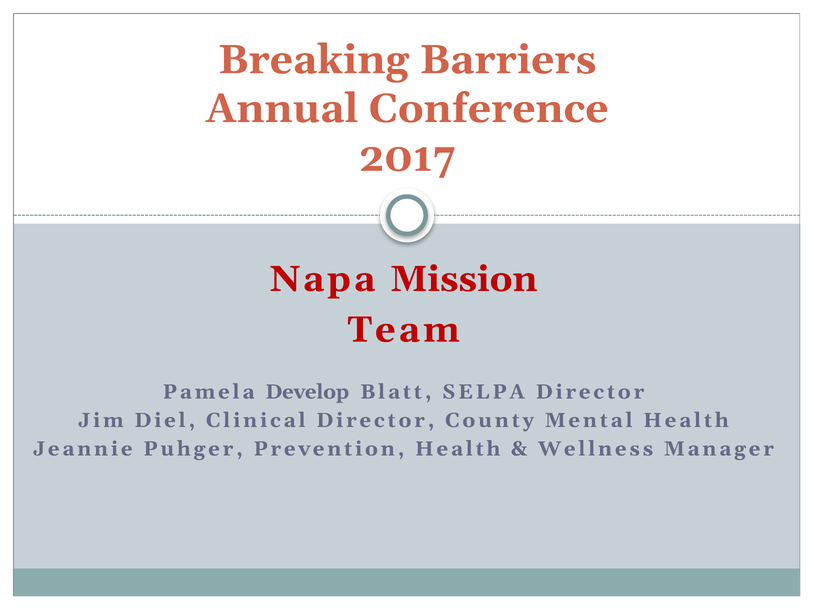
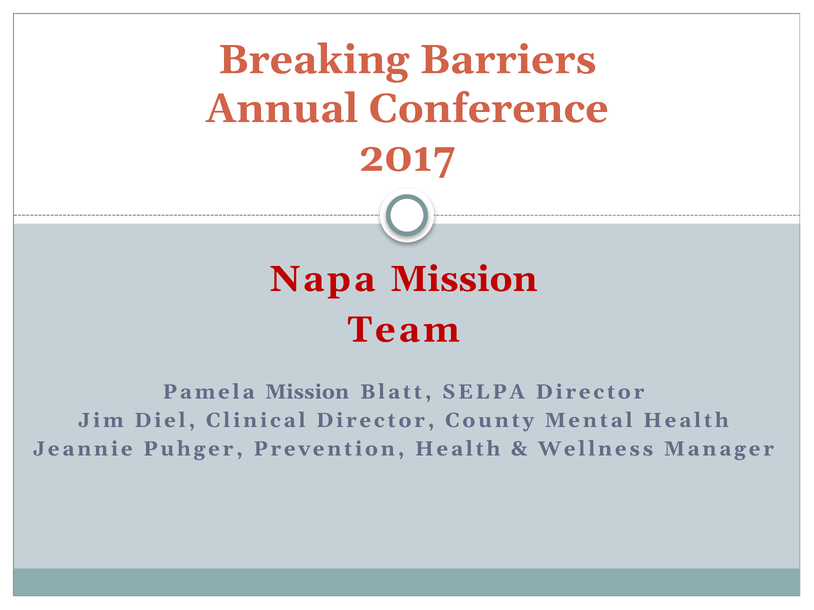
Pamela Develop: Develop -> Mission (307, 392)
